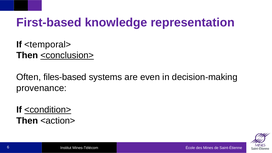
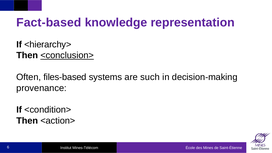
First-based: First-based -> Fact-based (49, 22)
<temporal>: <temporal> -> <hierarchy> (48, 45)
even: even -> such (150, 77)
<condition> underline: present -> none (48, 110)
